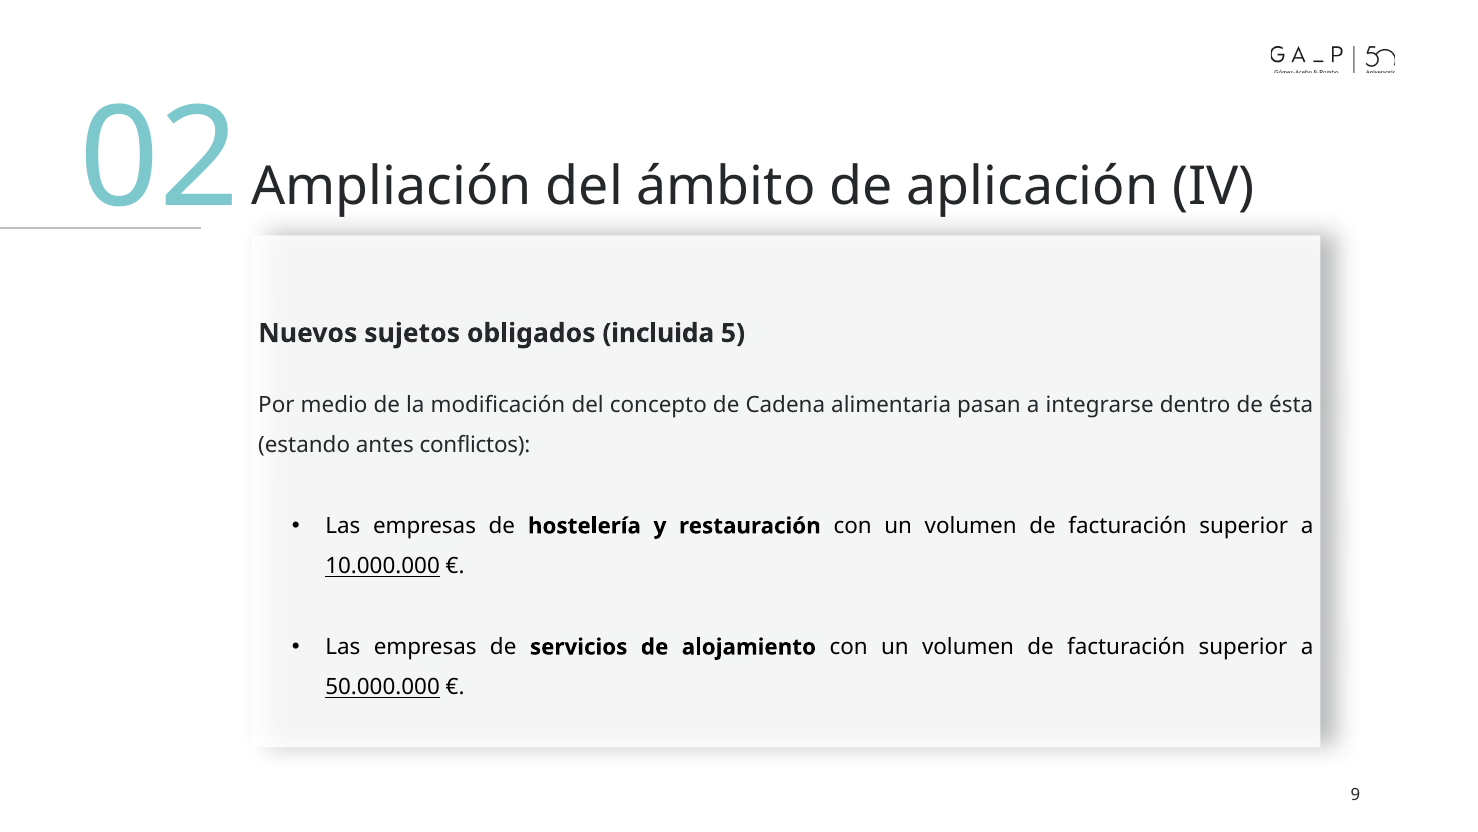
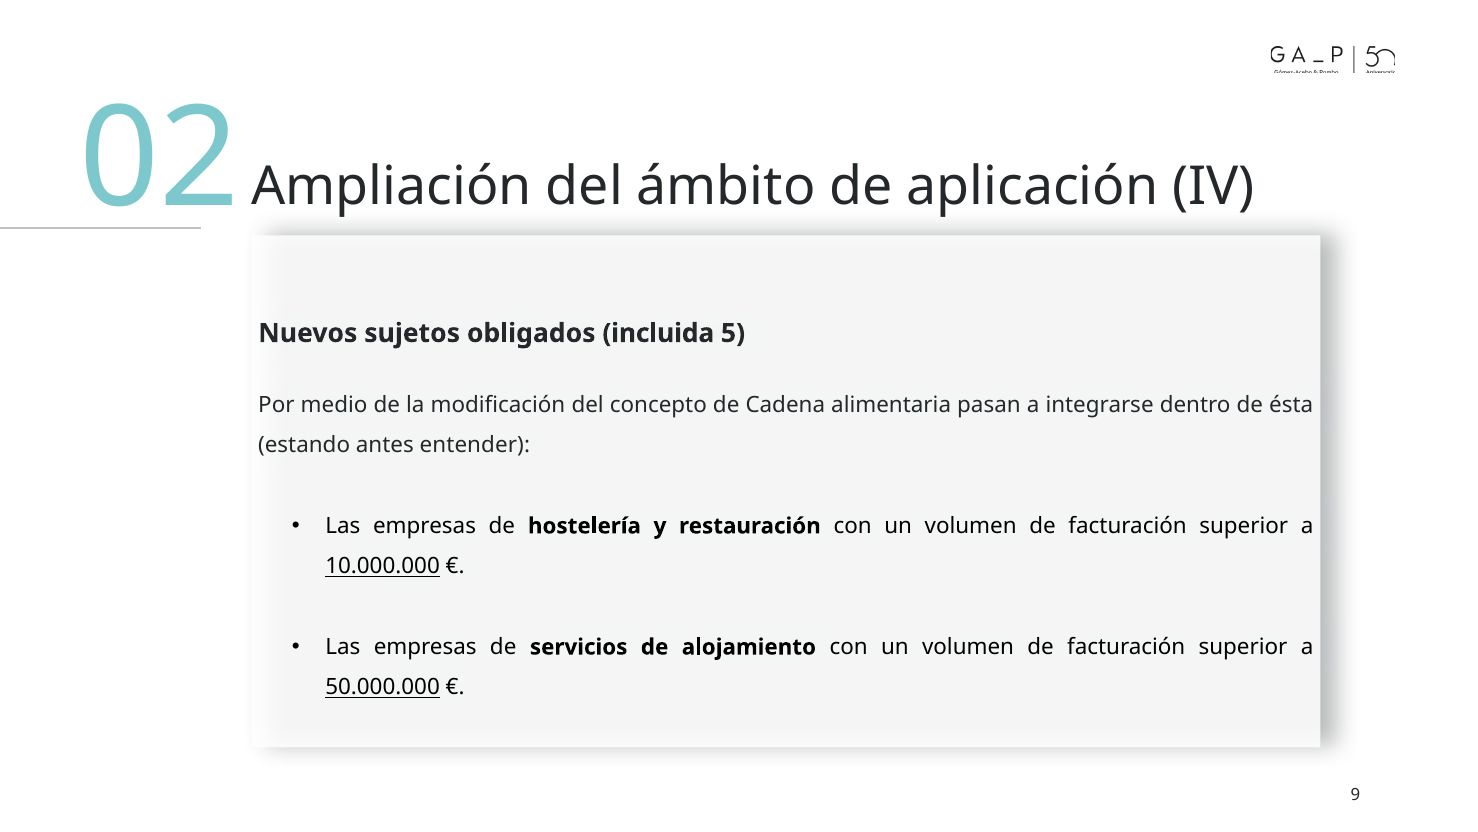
conflictos: conflictos -> entender (475, 445)
